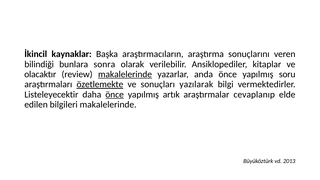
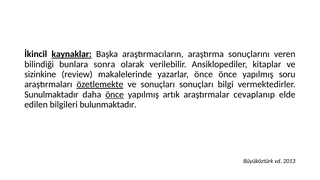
kaynaklar underline: none -> present (72, 54)
olacaktır: olacaktır -> sizinkine (40, 74)
makalelerinde underline: present -> none (125, 74)
yazarlar anda: anda -> önce (204, 74)
sonuçları yazılarak: yazılarak -> sonuçları (196, 84)
Listeleyecektir: Listeleyecektir -> Sunulmaktadır (51, 94)
bilgileri makalelerinde: makalelerinde -> bulunmaktadır (108, 105)
